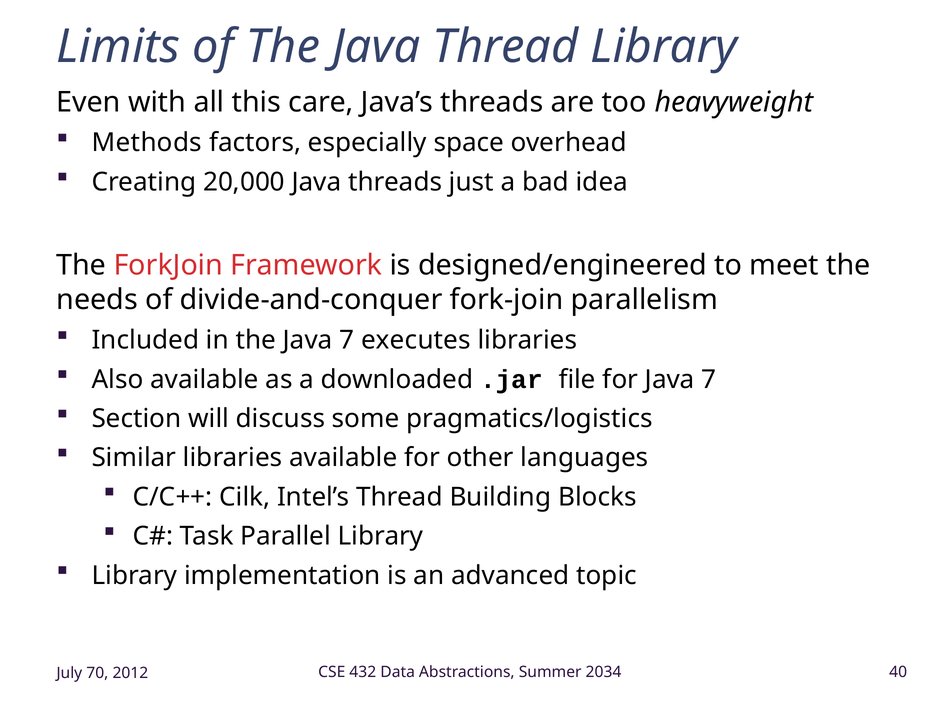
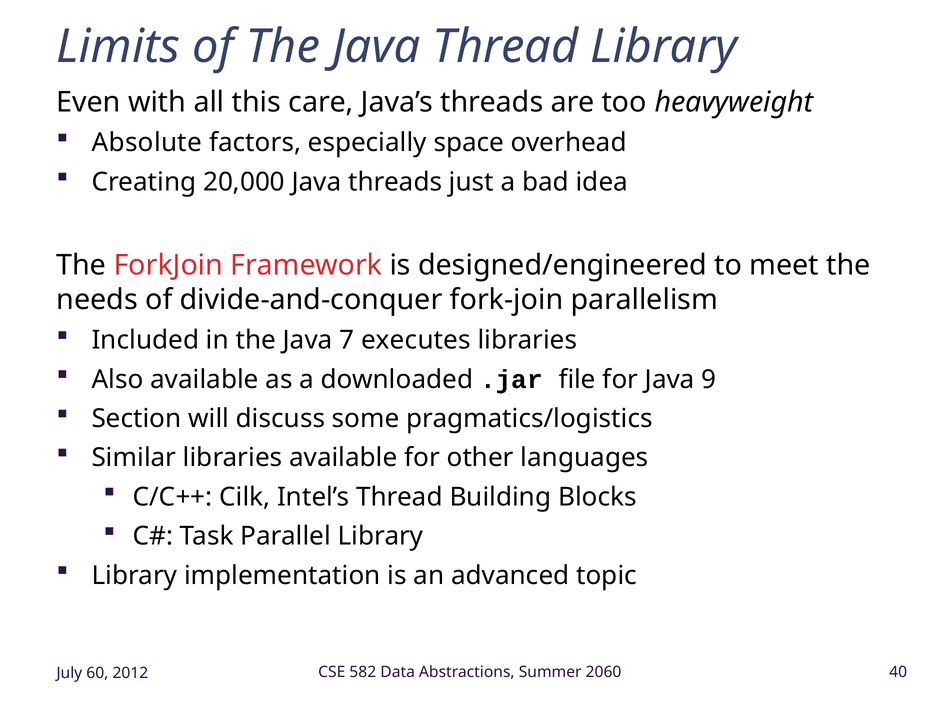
Methods: Methods -> Absolute (147, 143)
for Java 7: 7 -> 9 (709, 379)
432: 432 -> 582 (363, 672)
2034: 2034 -> 2060 (604, 672)
70: 70 -> 60 (97, 673)
